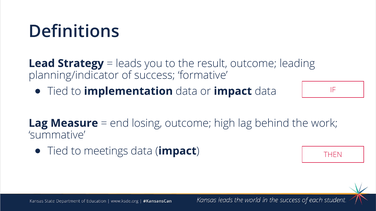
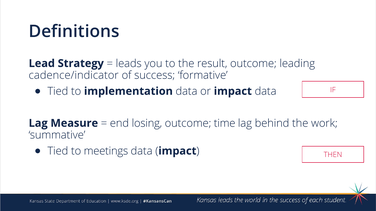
planning/indicator: planning/indicator -> cadence/indicator (74, 75)
high: high -> time (225, 123)
